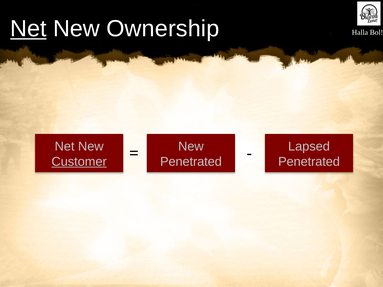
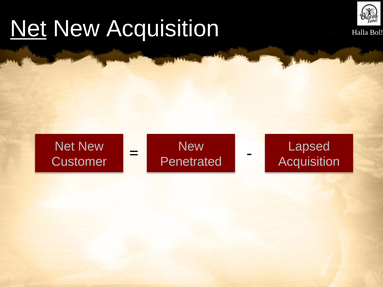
New Ownership: Ownership -> Acquisition (163, 29)
Customer underline: present -> none (79, 162)
Penetrated: Penetrated -> Acquisition (309, 162)
